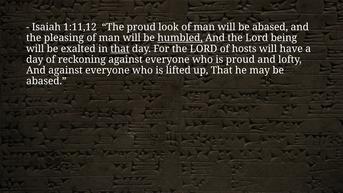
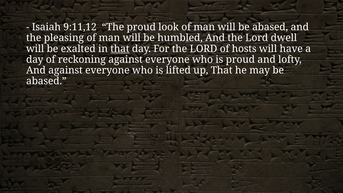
1:11,12: 1:11,12 -> 9:11,12 (80, 27)
humbled underline: present -> none (180, 38)
being: being -> dwell (284, 38)
